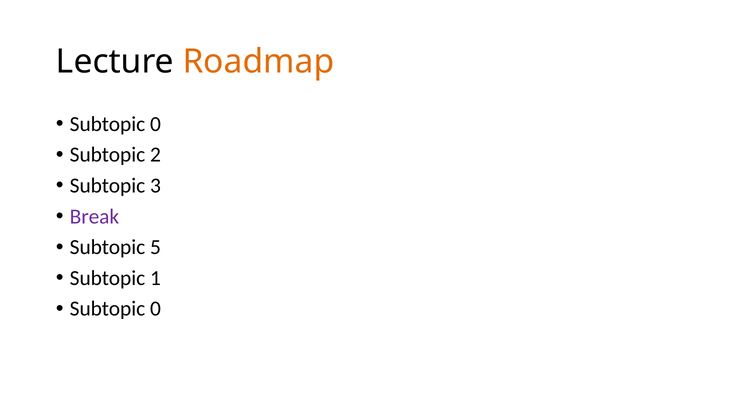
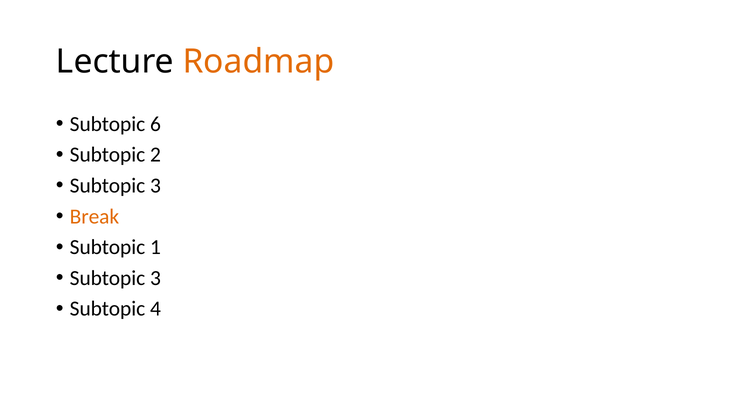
0: 0 -> 6 (155, 124)
Break colour: purple -> orange (94, 216)
5: 5 -> 1 (155, 247)
1: 1 -> 3 (155, 278)
0: 0 -> 4 (155, 309)
